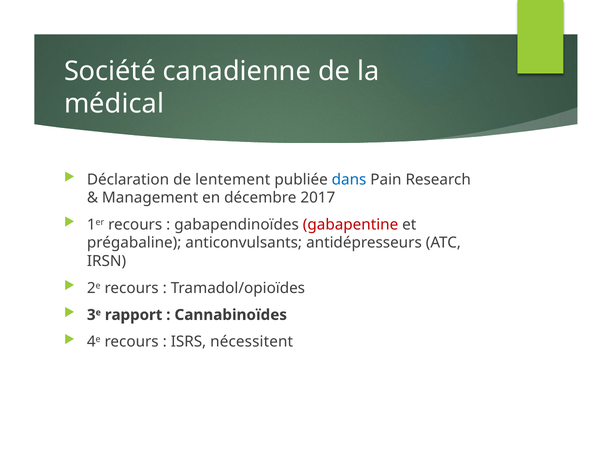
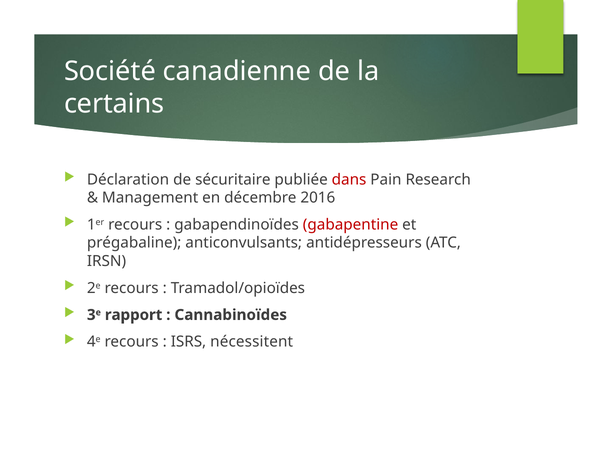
médical: médical -> certains (114, 104)
lentement: lentement -> sécuritaire (233, 180)
dans colour: blue -> red (349, 180)
2017: 2017 -> 2016 (318, 198)
